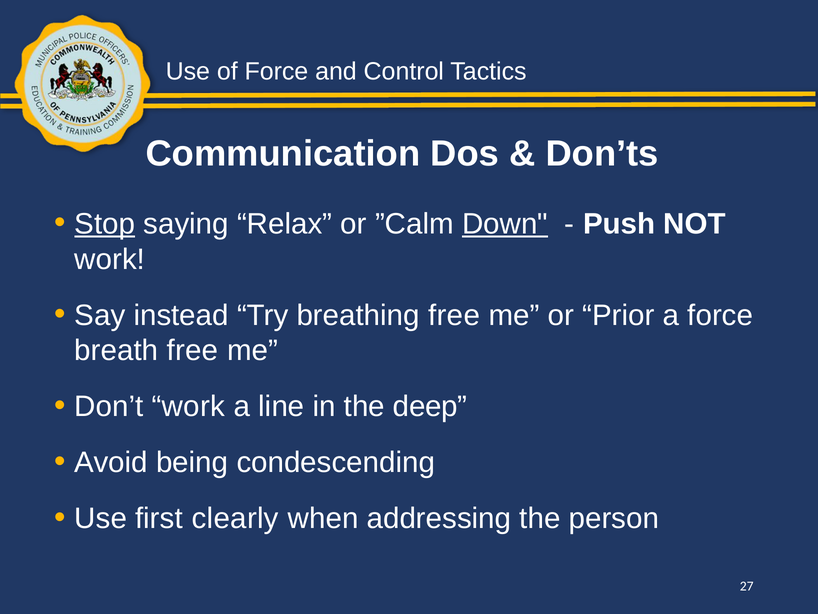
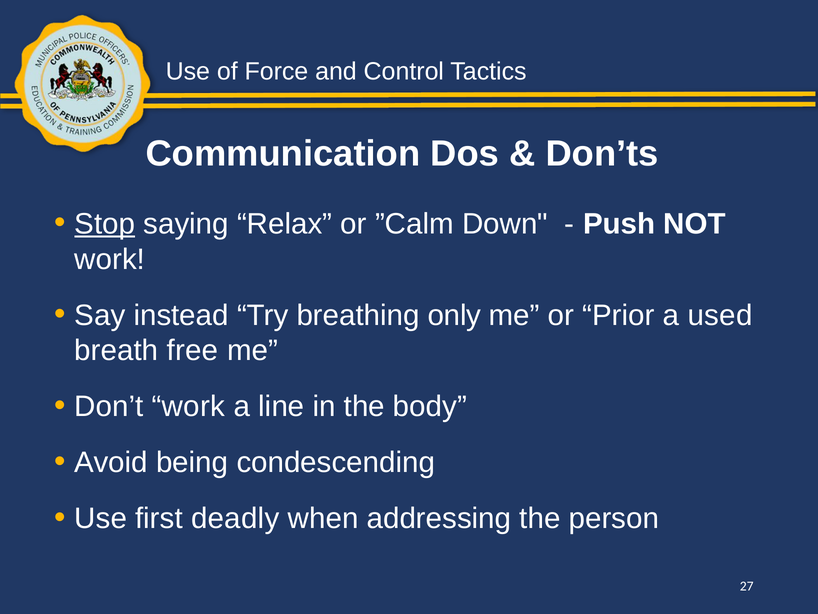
Down underline: present -> none (505, 224)
breathing free: free -> only (454, 315)
a force: force -> used (720, 315)
deep: deep -> body (430, 406)
clearly: clearly -> deadly (235, 518)
